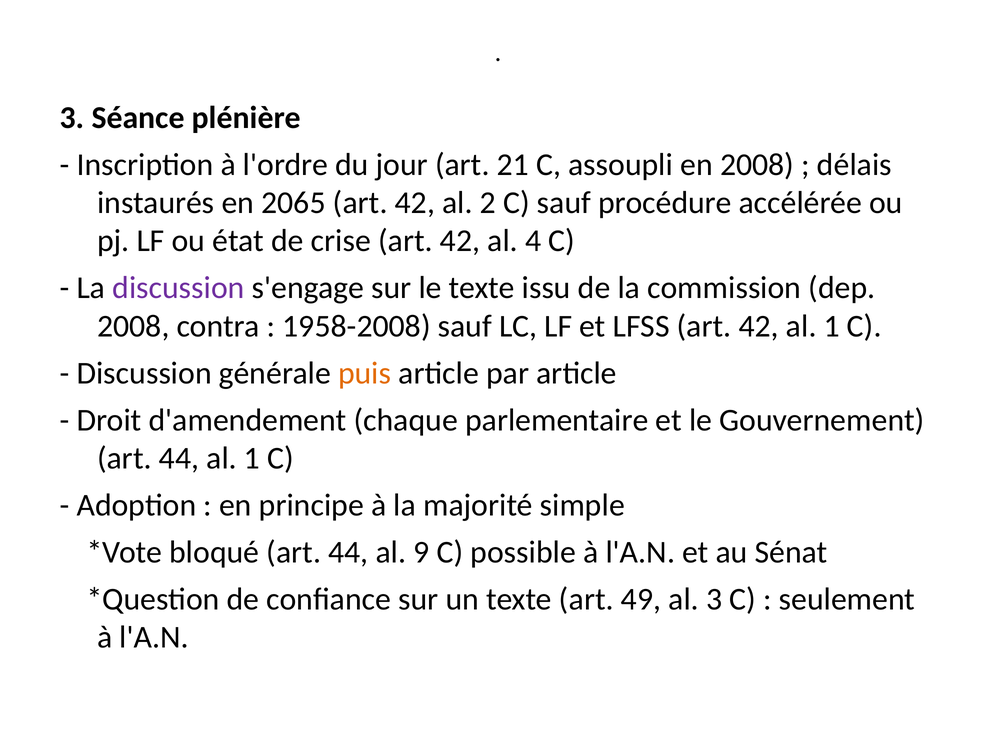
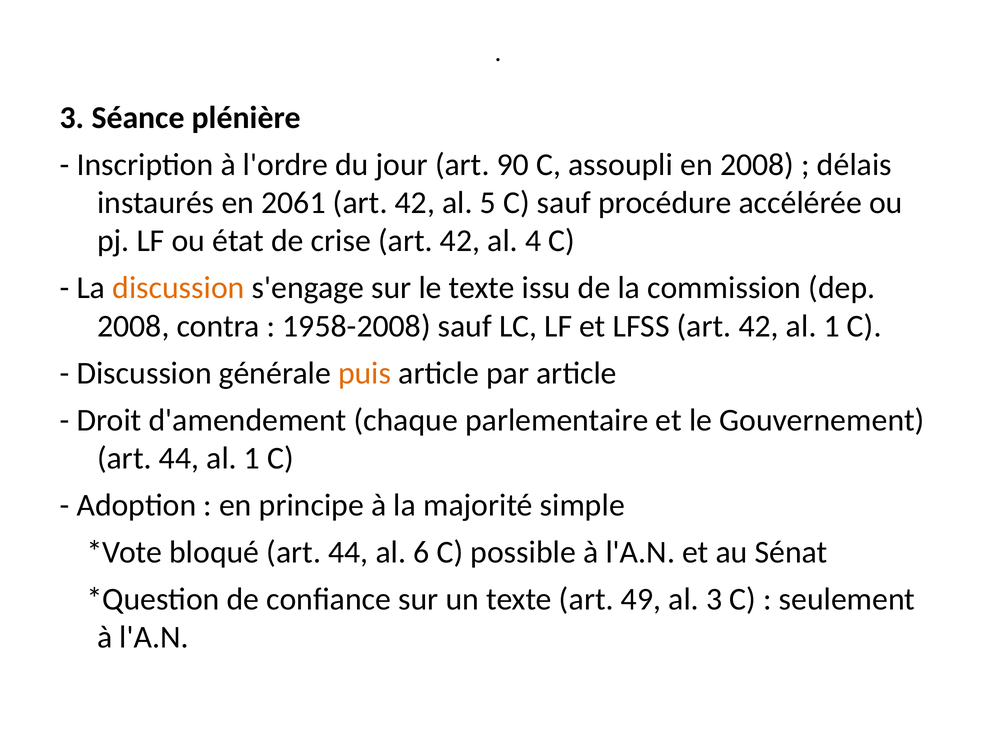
21: 21 -> 90 (513, 165)
2065: 2065 -> 2061 (293, 203)
2: 2 -> 5 (488, 203)
discussion colour: purple -> orange (179, 288)
9: 9 -> 6 (421, 552)
